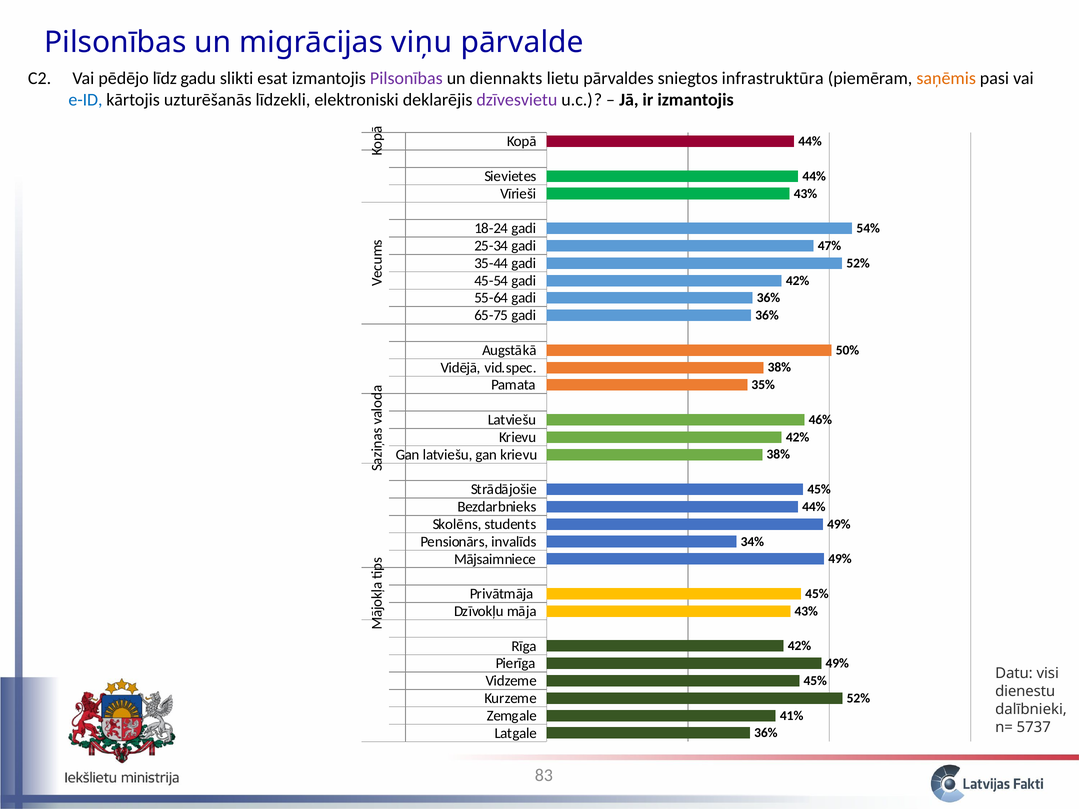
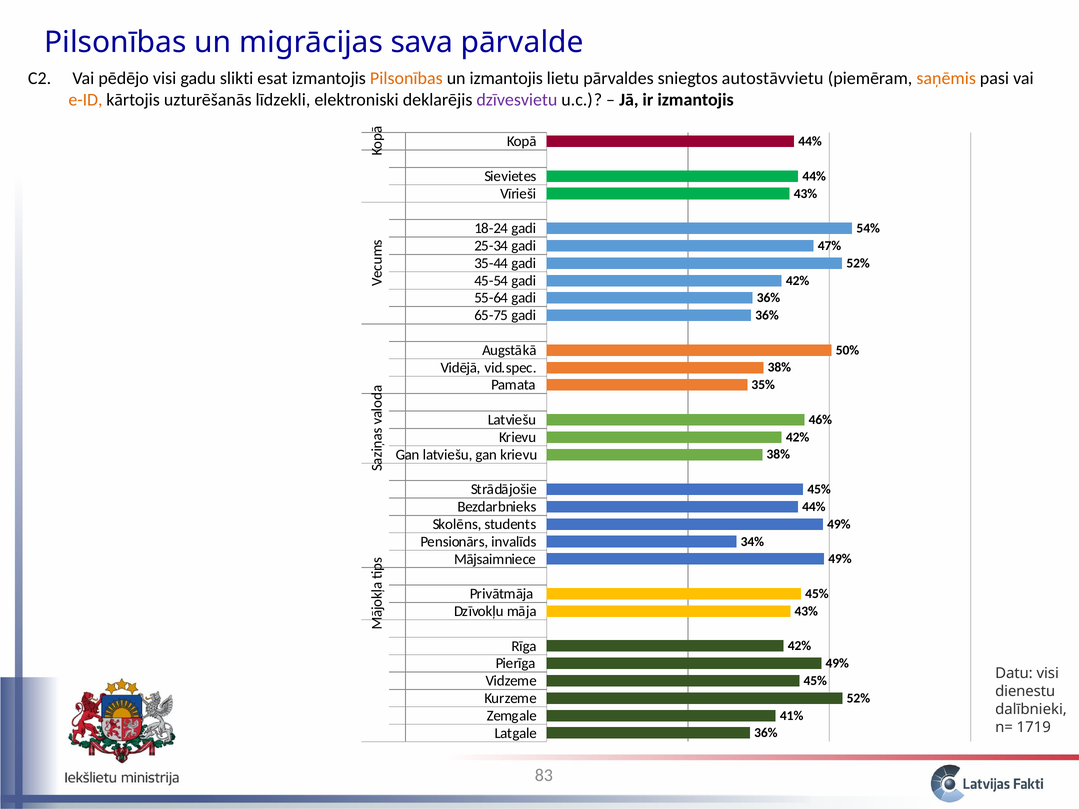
viņu: viņu -> sava (422, 42)
pēdējo līdz: līdz -> visi (165, 78)
Pilsonības colour: purple -> orange (406, 78)
un diennakts: diennakts -> izmantojis (506, 78)
infrastruktūra: infrastruktūra -> autostāvvietu (773, 78)
e-ID colour: blue -> orange (85, 100)
5737: 5737 -> 1719 (1034, 727)
